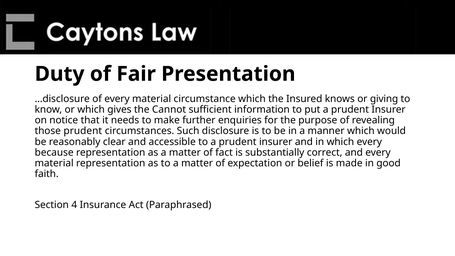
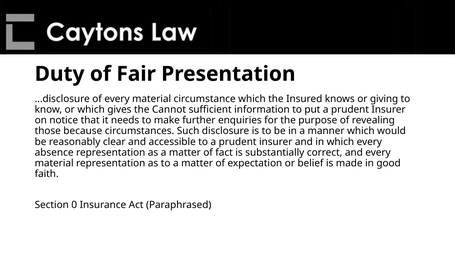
those prudent: prudent -> because (83, 131)
because: because -> absence (54, 152)
4: 4 -> 0 (74, 205)
